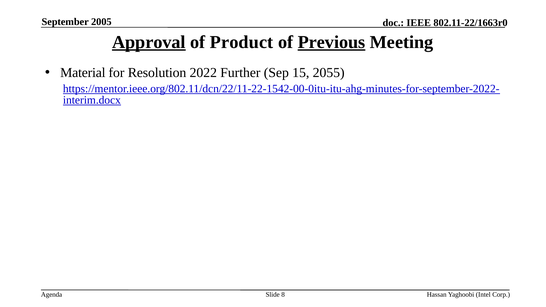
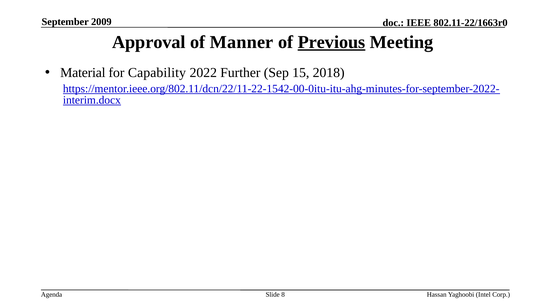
2005: 2005 -> 2009 (101, 22)
Approval underline: present -> none (149, 42)
Product: Product -> Manner (242, 42)
Resolution: Resolution -> Capability (157, 73)
2055: 2055 -> 2018 (329, 73)
